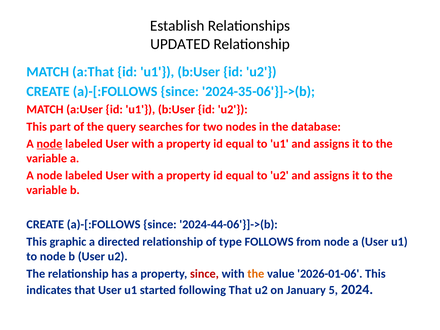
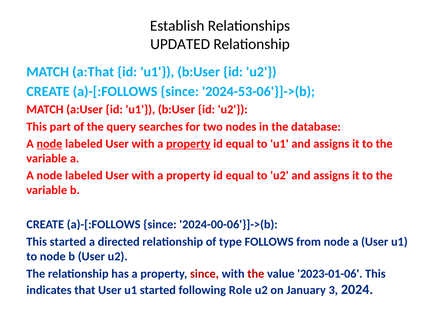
2024-35-06'}]->(b: 2024-35-06'}]->(b -> 2024-53-06'}]->(b (258, 92)
property underline: none -> present (188, 144)
2024-44-06'}]->(b: 2024-44-06'}]->(b -> 2024-00-06'}]->(b (229, 225)
This graphic: graphic -> started (68, 242)
the colour: orange -> red (256, 274)
2026-01-06: 2026-01-06 -> 2023-01-06 (330, 274)
following That: That -> Role (240, 290)
5: 5 -> 3 (333, 290)
